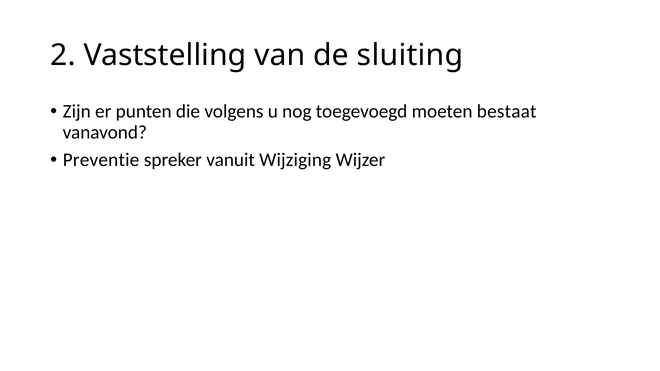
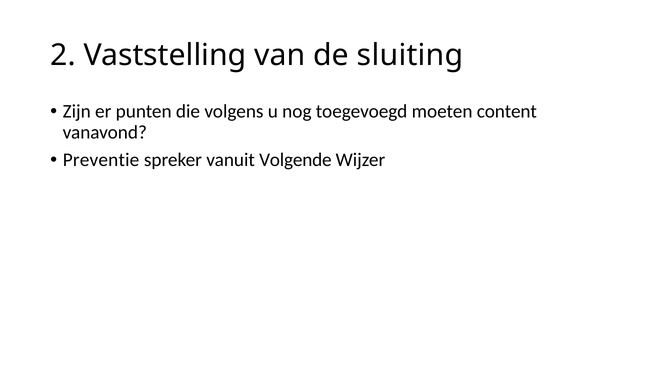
bestaat: bestaat -> content (507, 112)
Wijziging: Wijziging -> Volgende (295, 160)
